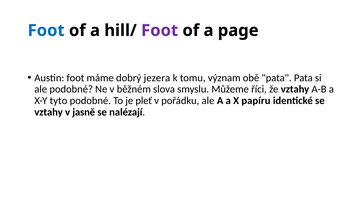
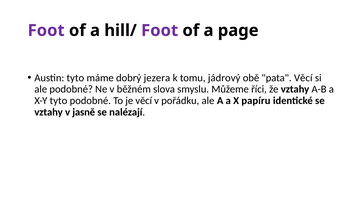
Foot colour: blue -> purple (46, 30)
Austin foot: foot -> tyto (75, 78)
význam: význam -> jádrový (224, 78)
pata Pata: Pata -> Věcí (303, 78)
je pleť: pleť -> věcí (144, 100)
